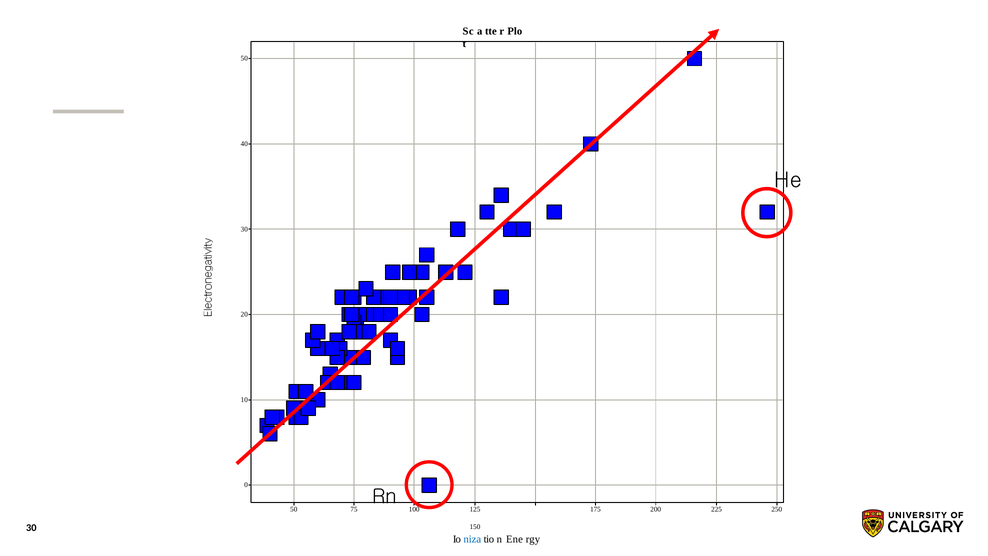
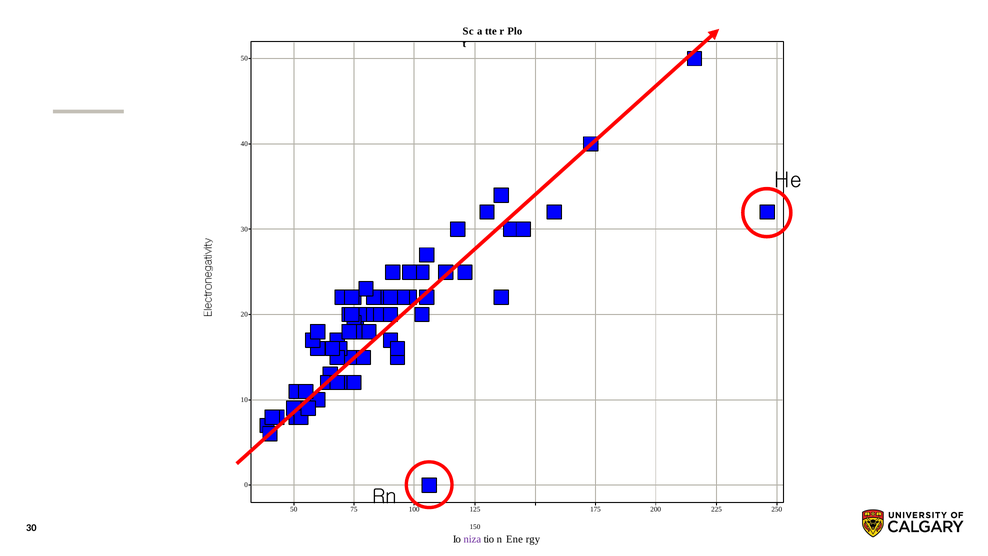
niza colour: blue -> purple (472, 539)
